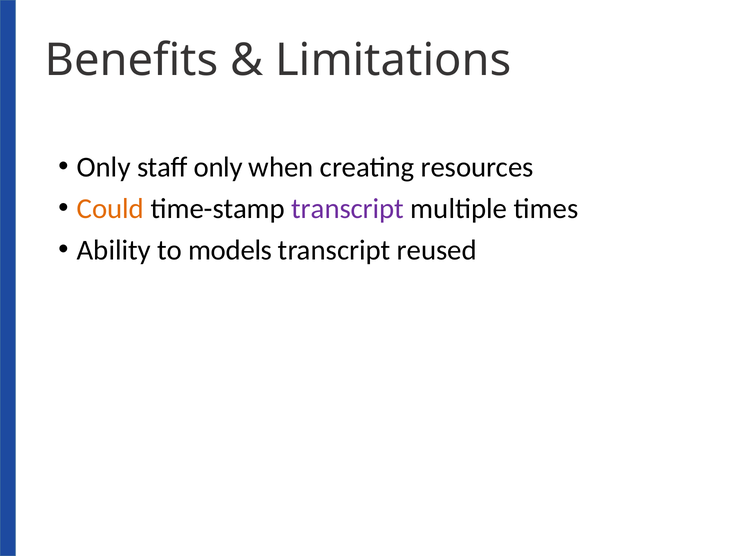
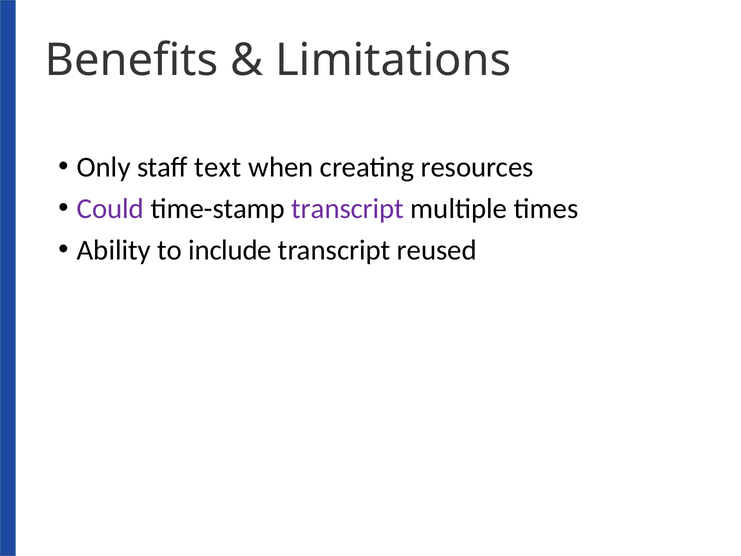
staff only: only -> text (218, 167)
Could colour: orange -> purple (110, 208)
models: models -> include (230, 250)
